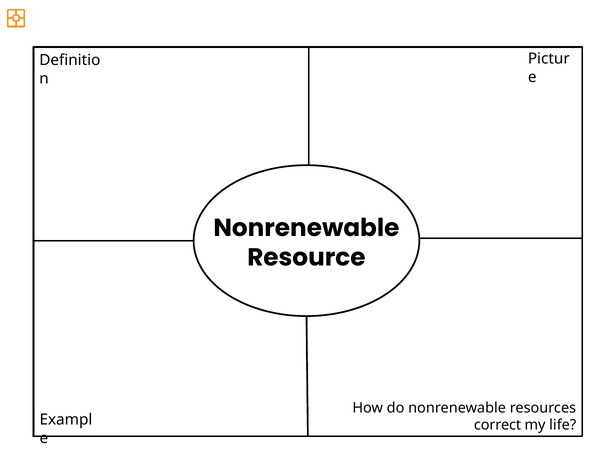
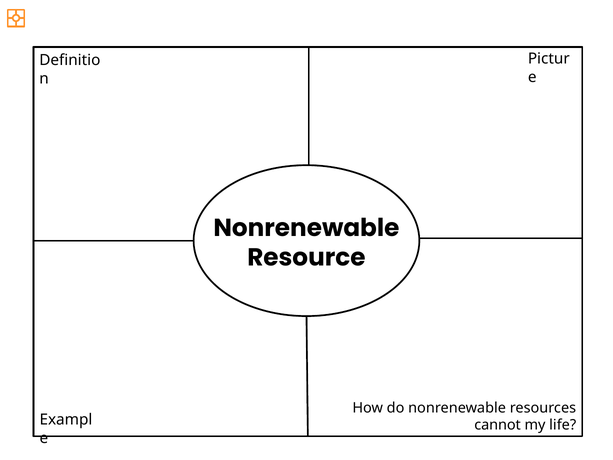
correct: correct -> cannot (498, 425)
